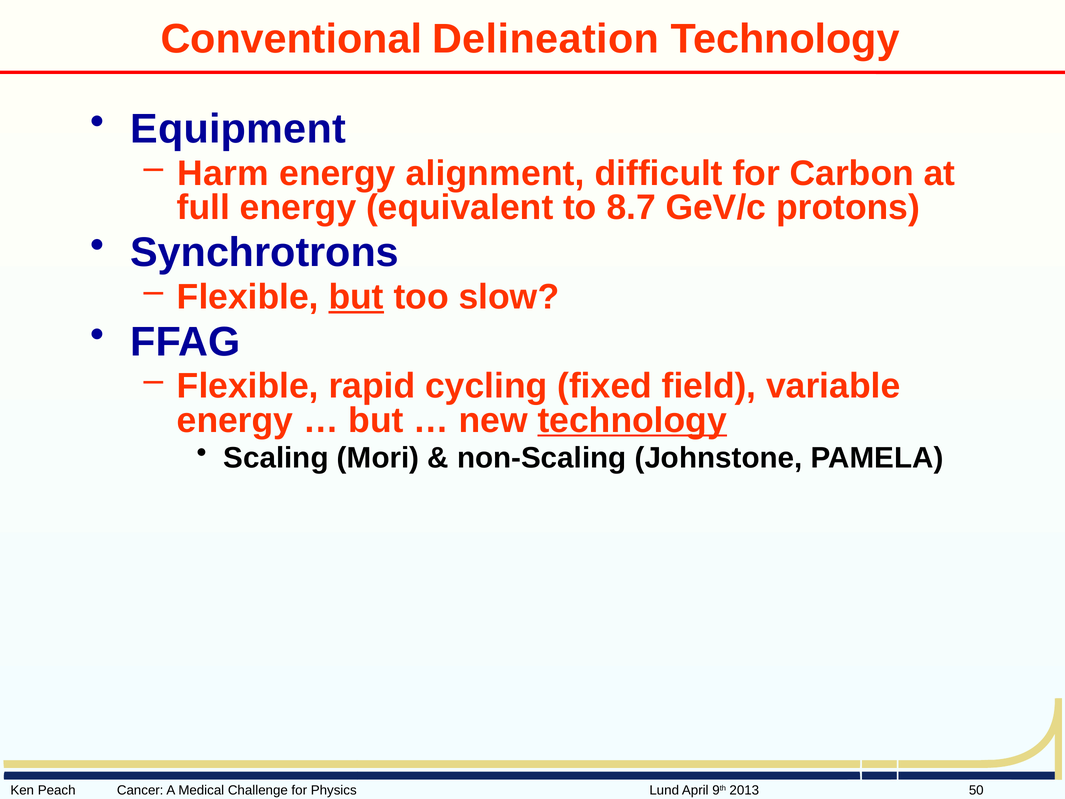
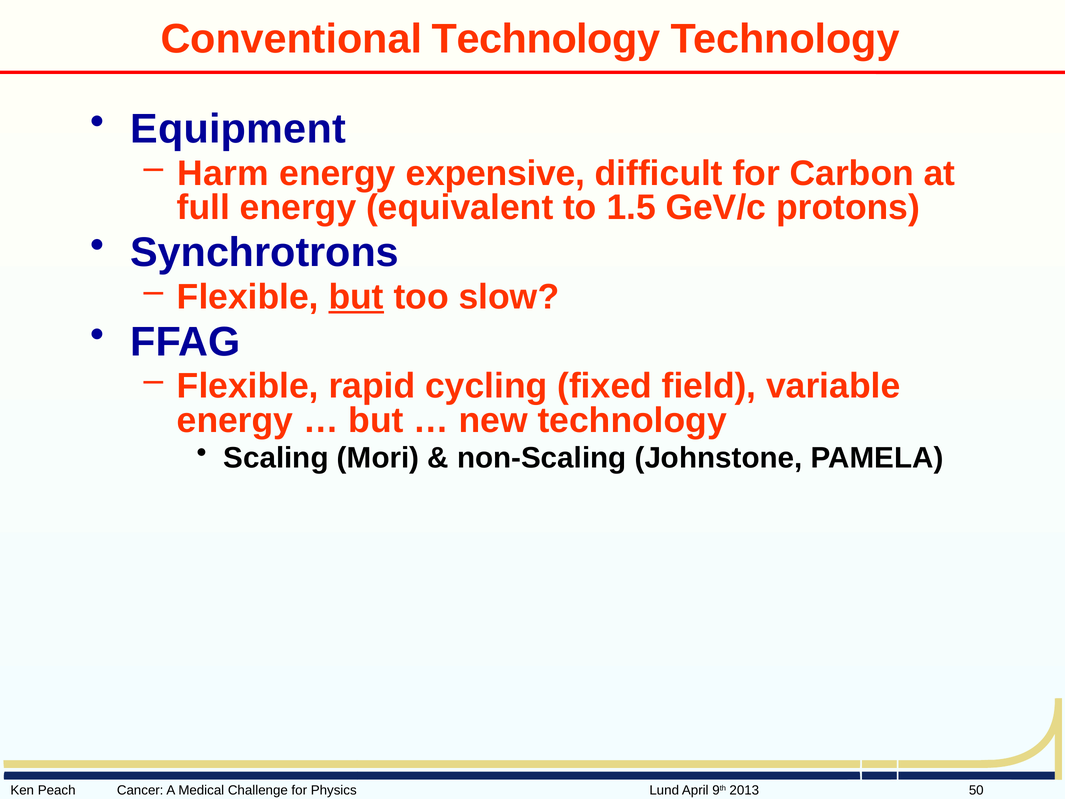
Conventional Delineation: Delineation -> Technology (546, 39)
alignment: alignment -> expensive (495, 173)
8.7: 8.7 -> 1.5 (631, 208)
technology underline: present -> none (632, 420)
